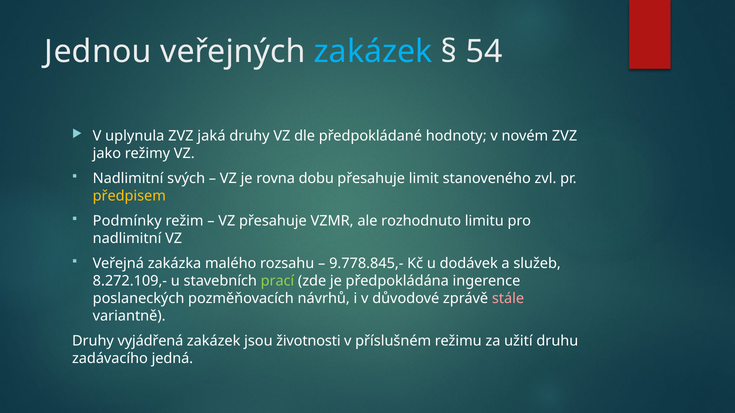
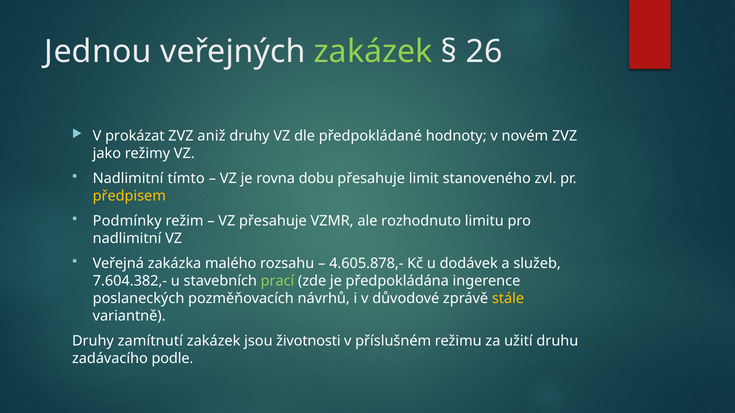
zakázek colour: light blue -> light green (373, 52)
54: 54 -> 26 (484, 52)
uplynula: uplynula -> prokázat (135, 136)
jaká: jaká -> aniž (211, 136)
svých: svých -> tímto (186, 179)
9.778.845,-: 9.778.845,- -> 4.605.878,- (366, 264)
8.272.109,-: 8.272.109,- -> 7.604.382,- (130, 281)
stále colour: pink -> yellow (508, 299)
vyjádřená: vyjádřená -> zamítnutí (150, 341)
jedná: jedná -> podle (172, 359)
